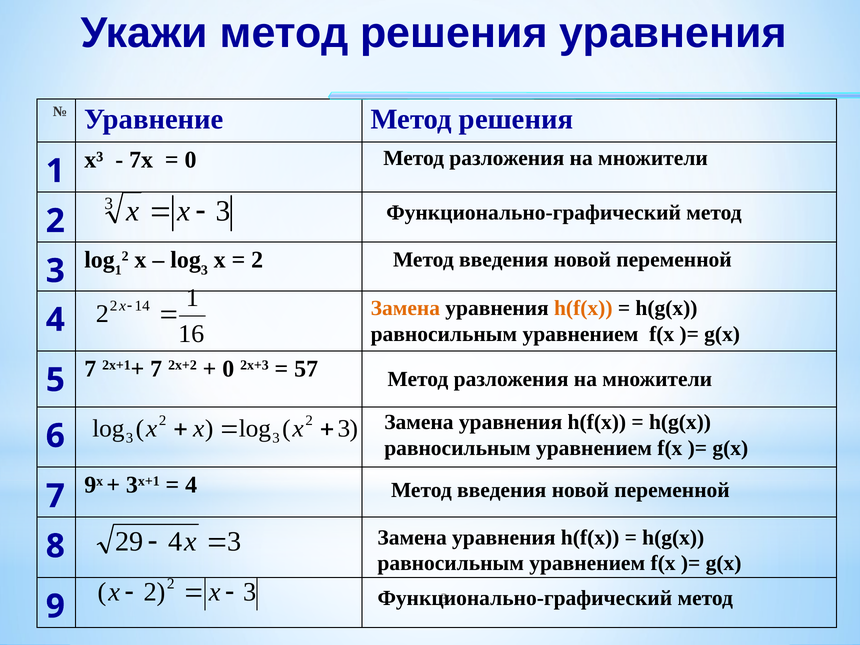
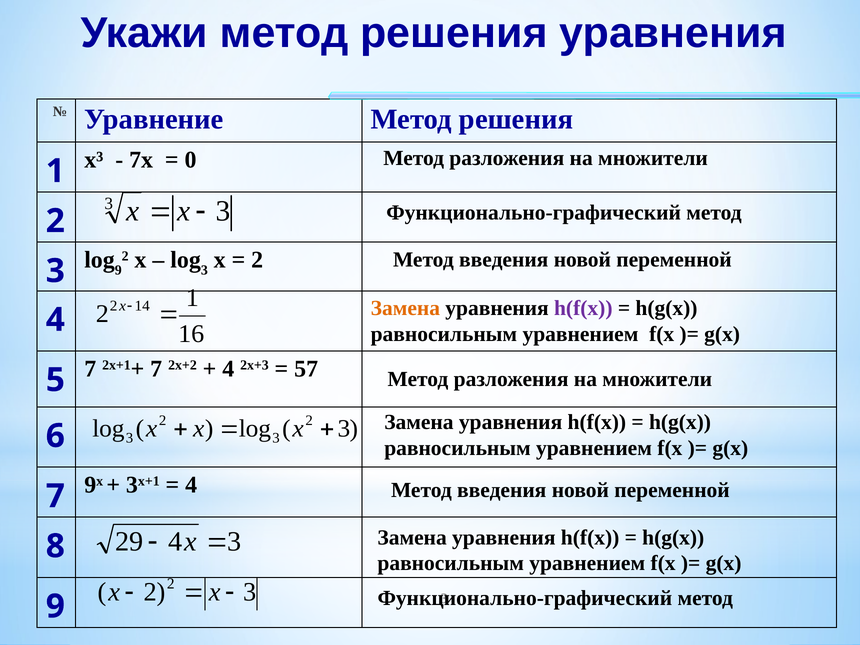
1: 1 -> 9 (118, 270)
h(f(x colour: orange -> purple (583, 308)
0: 0 -> 4 (228, 369)
